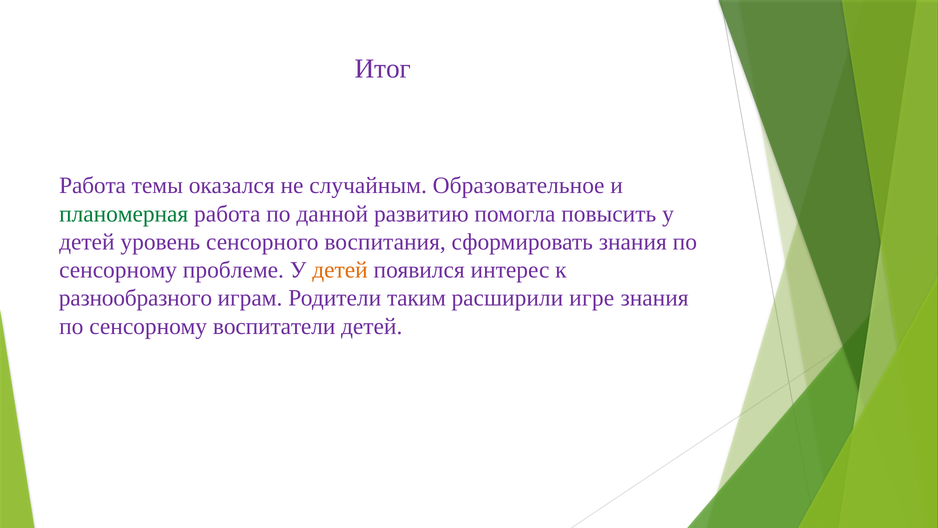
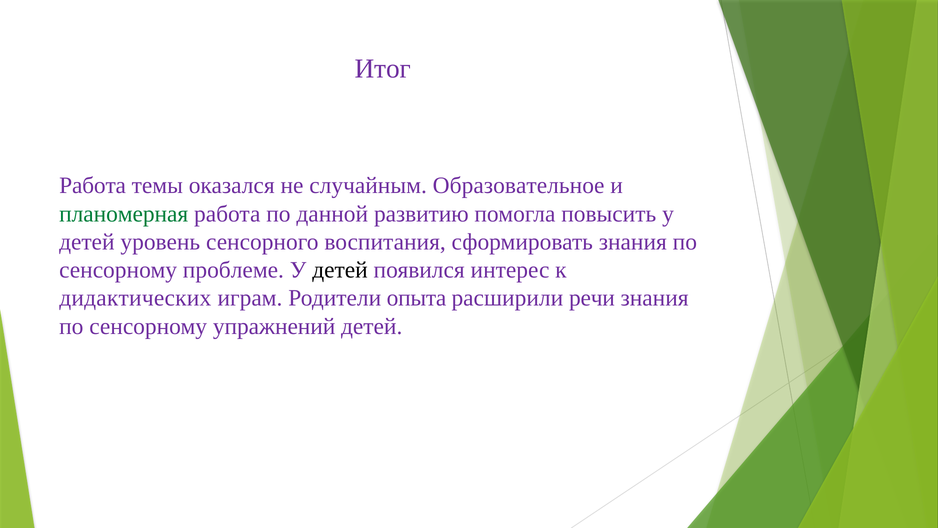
детей colour: orange -> black (340, 270)
разнообразного: разнообразного -> дидактических (135, 298)
таким: таким -> опыта (417, 298)
игре: игре -> речи (592, 298)
воспитатели: воспитатели -> упражнений (274, 326)
